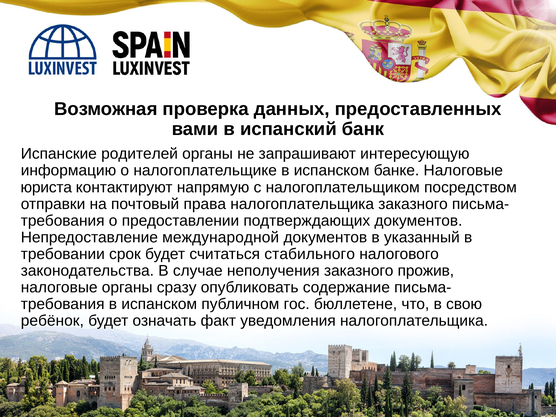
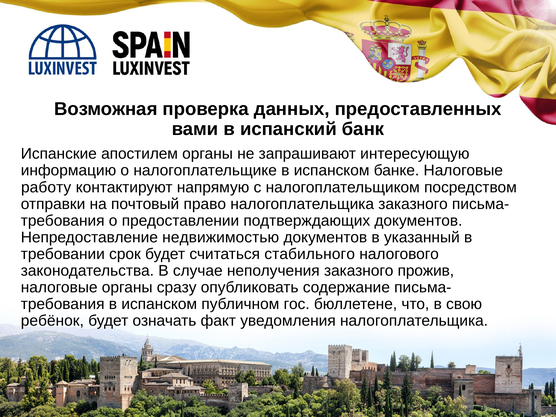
родителей: родителей -> апостилем (140, 154)
юриста: юриста -> работу (46, 187)
права: права -> право (205, 204)
международной: международной -> недвижимостью (221, 237)
